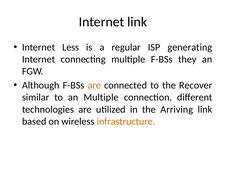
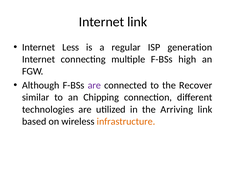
generating: generating -> generation (190, 47)
they: they -> high (187, 59)
are colour: orange -> purple (94, 86)
an Multiple: Multiple -> Chipping (101, 98)
